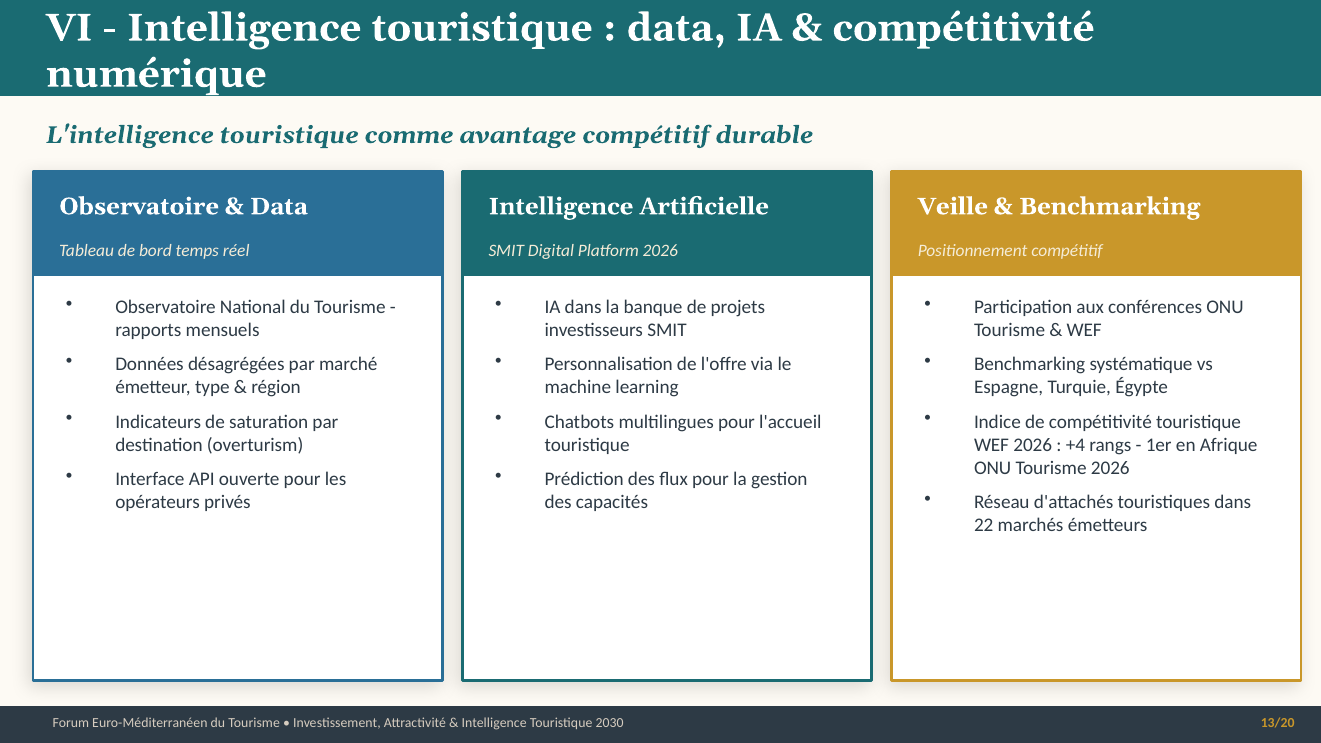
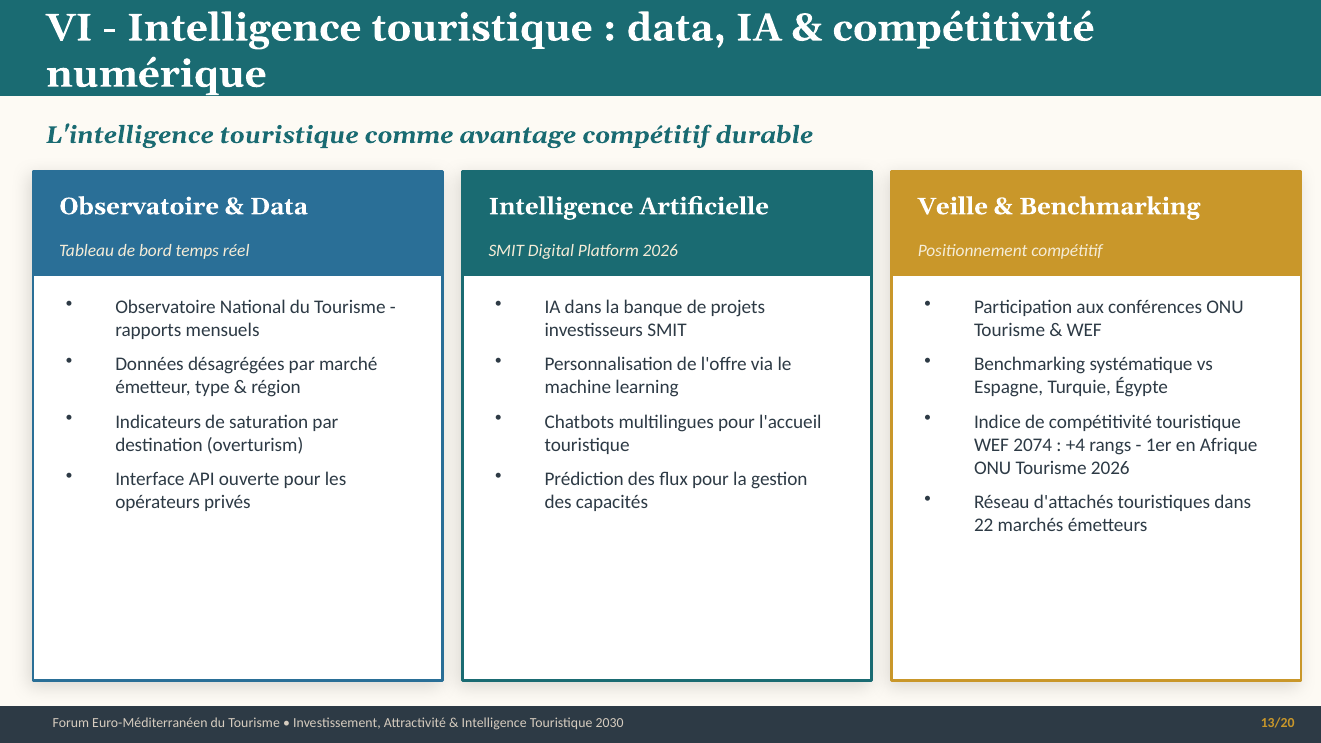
WEF 2026: 2026 -> 2074 (1033, 445)
